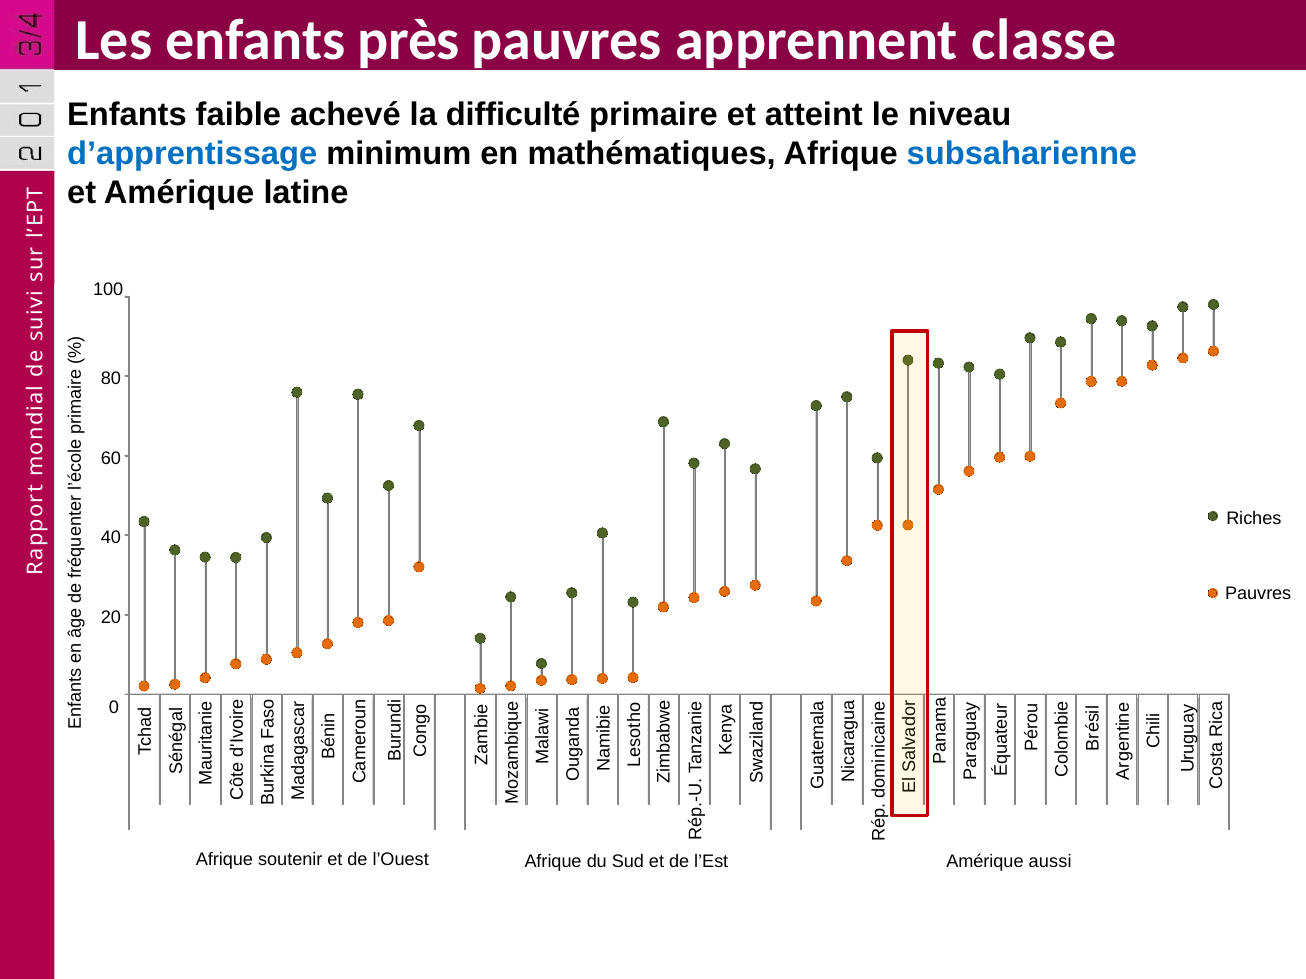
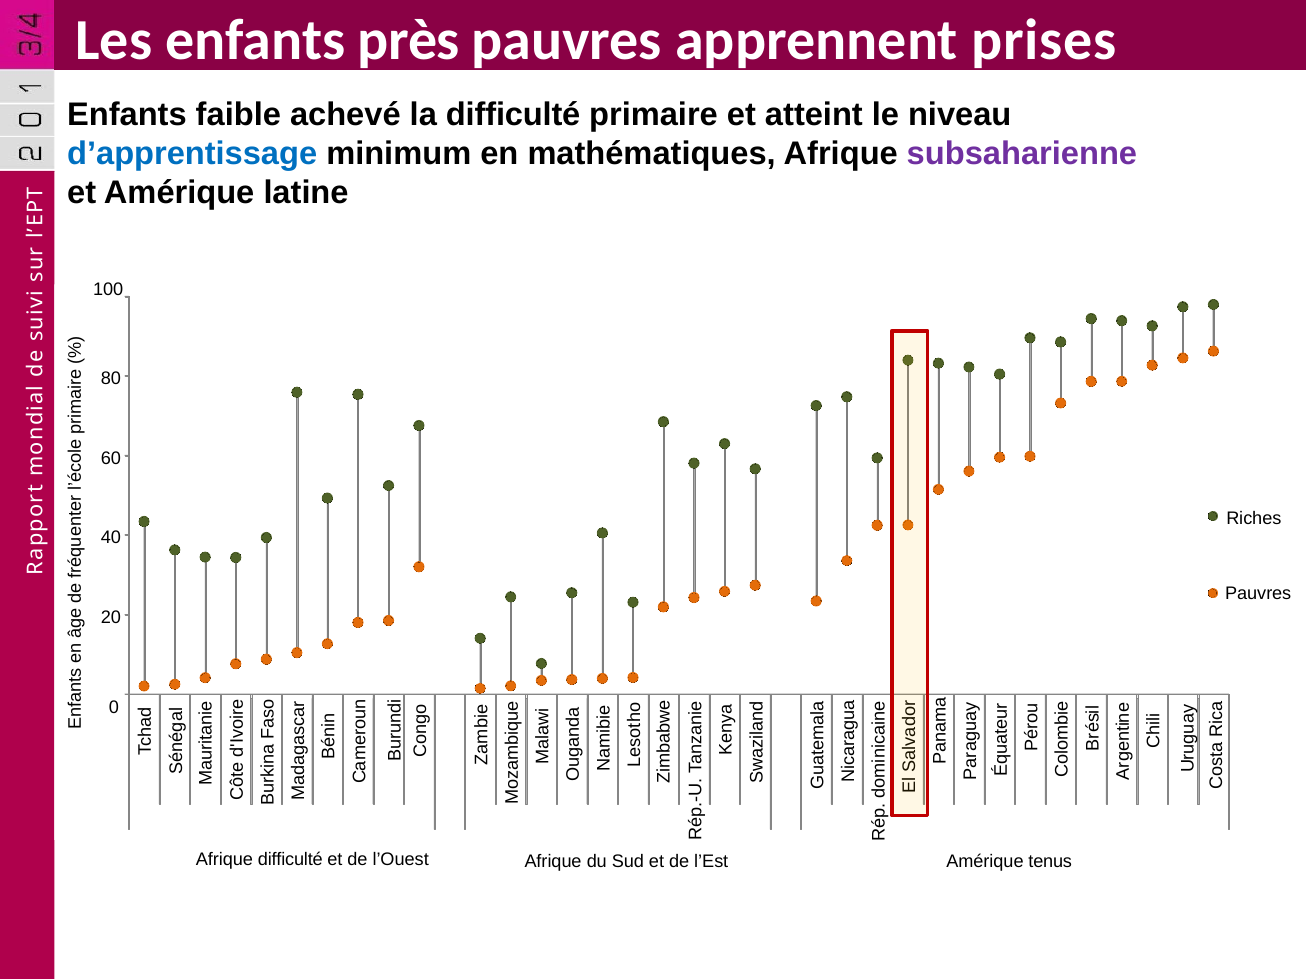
classe: classe -> prises (1044, 41)
subsaharienne colour: blue -> purple (1022, 154)
Afrique soutenir: soutenir -> difficulté (290, 860)
aussi: aussi -> tenus (1050, 862)
